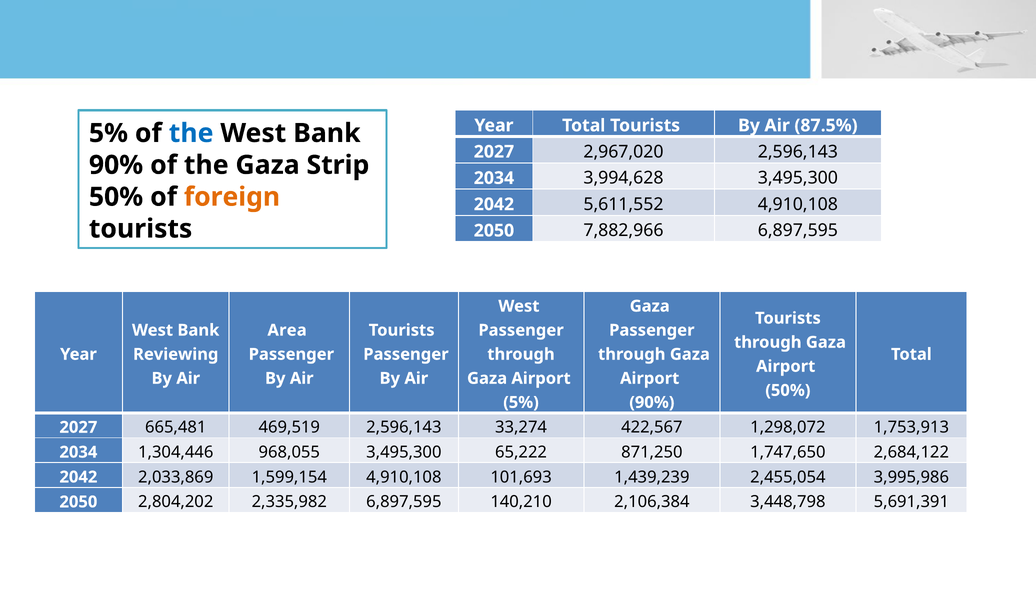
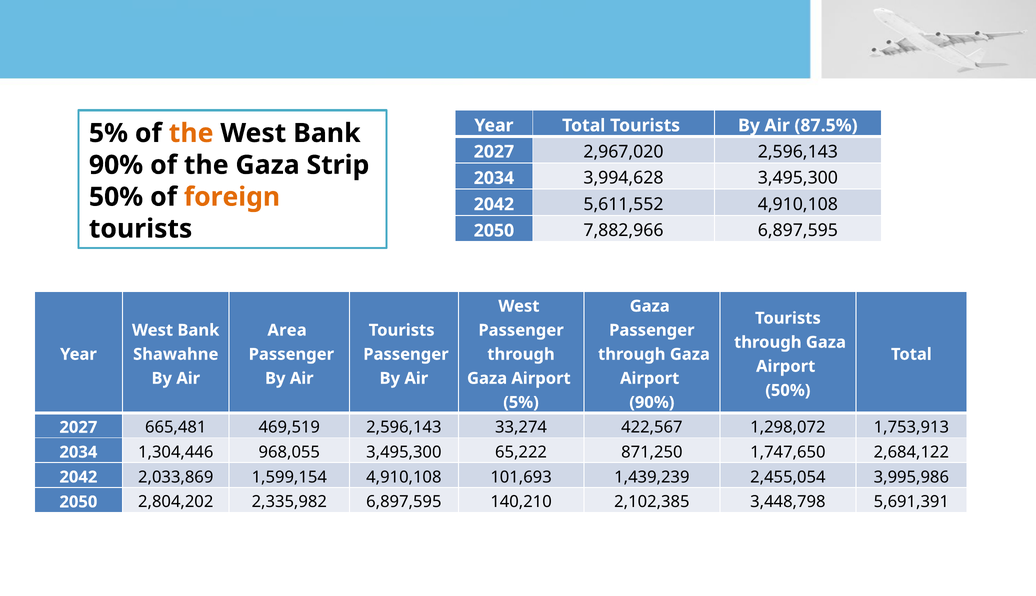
the colour: blue -> orange (191, 133)
Reviewing: Reviewing -> Shawahne (176, 355)
2,106,384: 2,106,384 -> 2,102,385 (652, 502)
